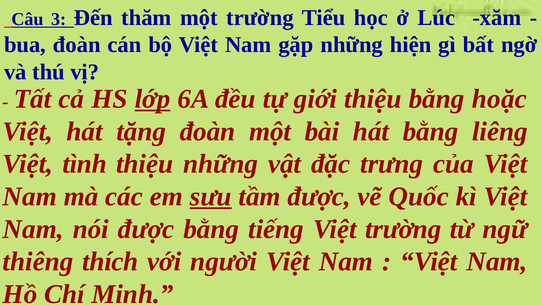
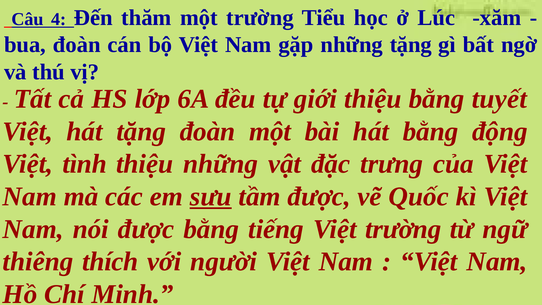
3: 3 -> 4 (59, 19)
những hiện: hiện -> tặng (411, 45)
lớp underline: present -> none (153, 99)
hoặc: hoặc -> tuyết (499, 99)
liêng: liêng -> động (500, 131)
